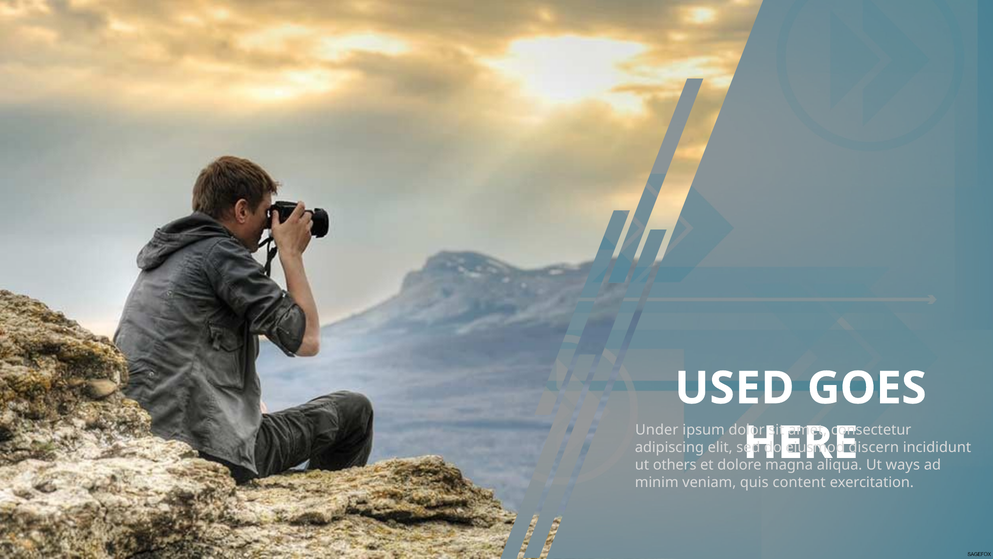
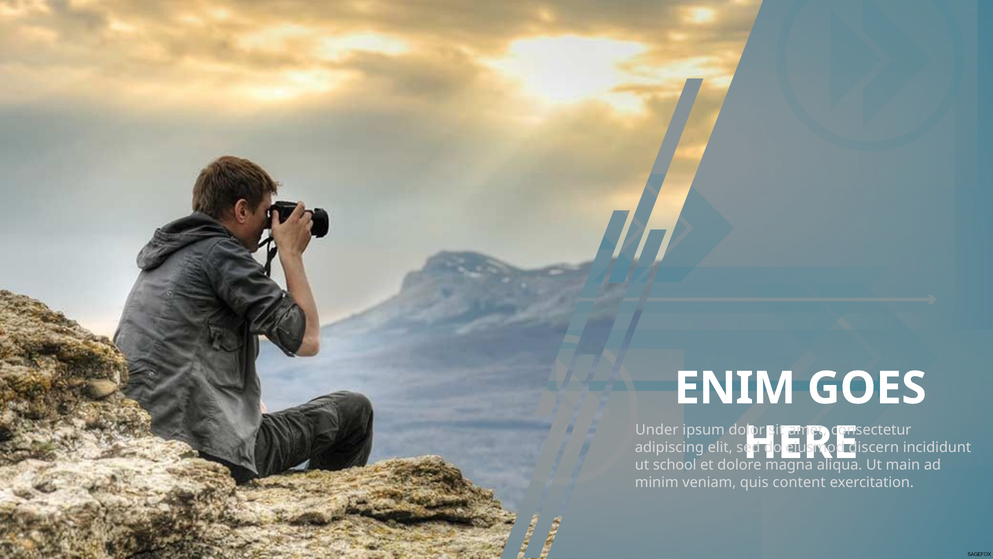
USED: USED -> ENIM (735, 388)
others: others -> school (675, 465)
ways: ways -> main (903, 465)
